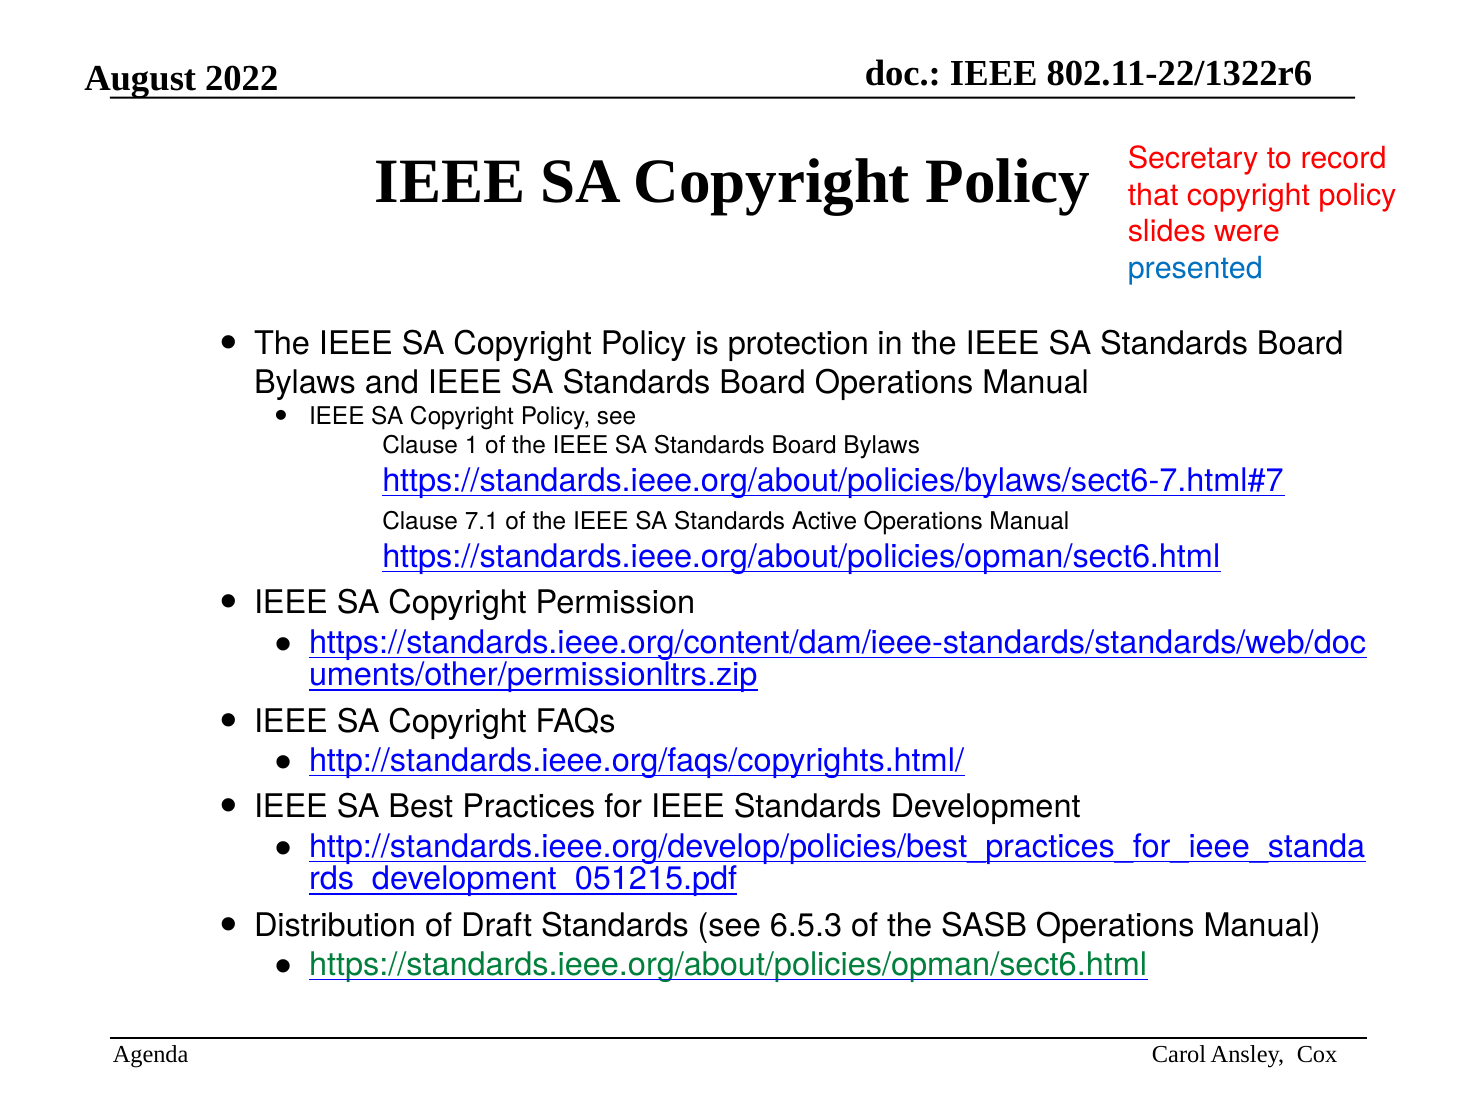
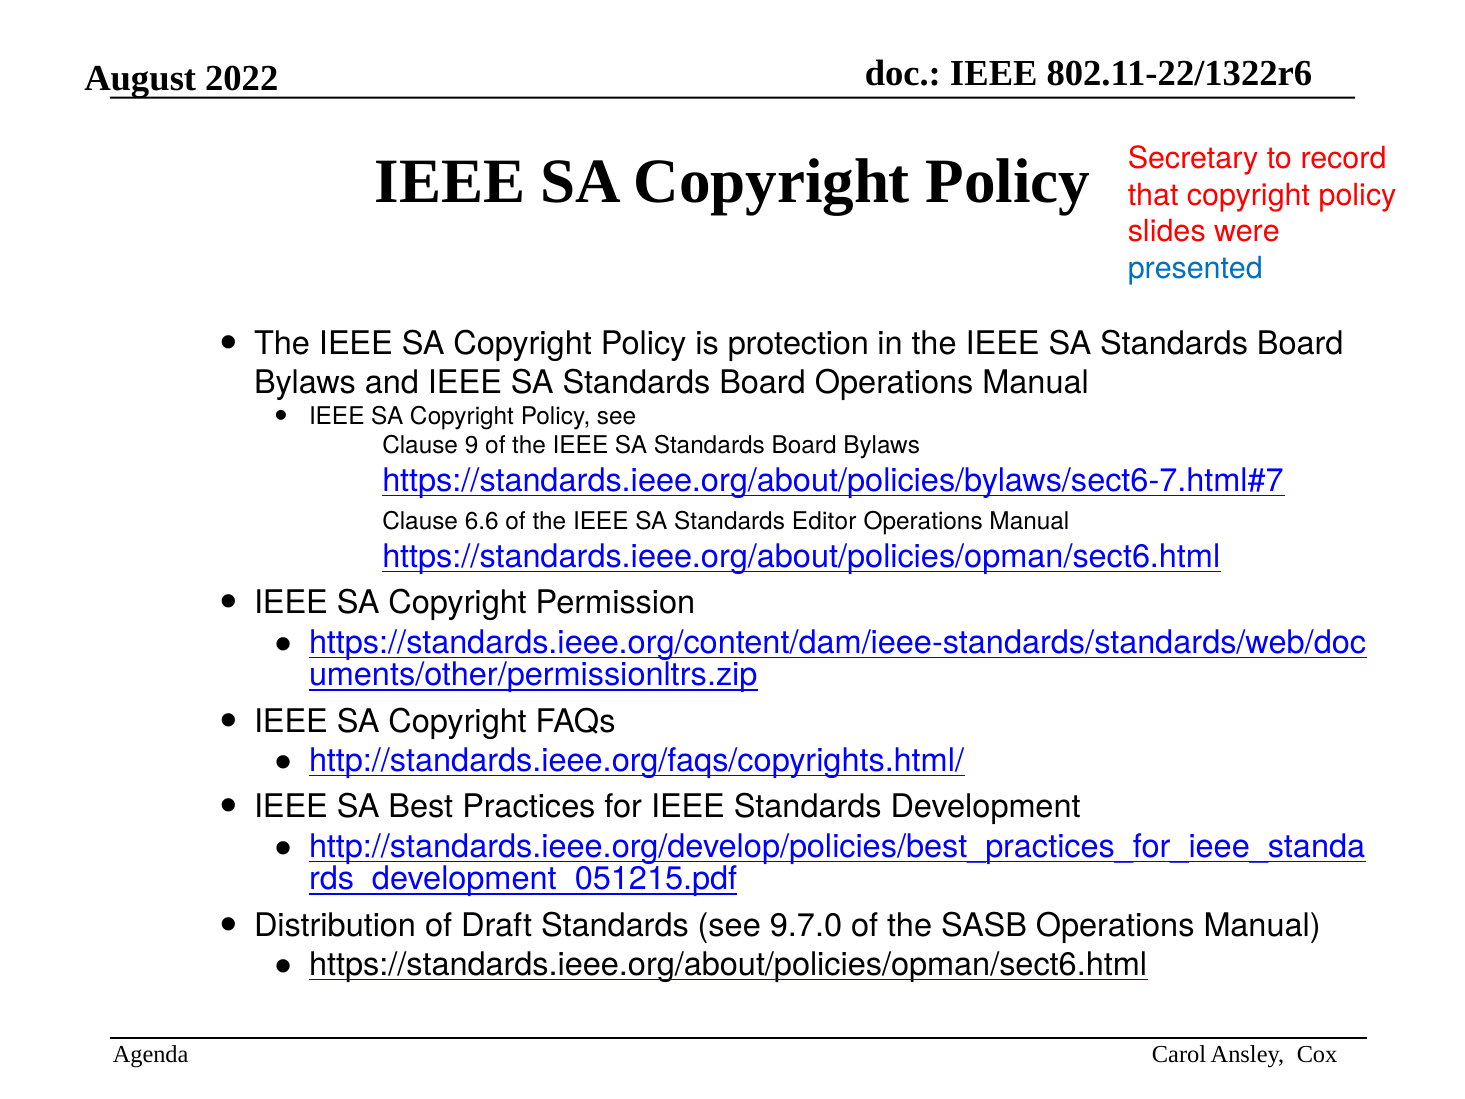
1: 1 -> 9 (472, 446)
7.1: 7.1 -> 6.6 (482, 522)
Active: Active -> Editor (824, 522)
6.5.3: 6.5.3 -> 9.7.0 (806, 925)
https://standards.ieee.org/about/policies/opman/sect6.html colour: green -> black (728, 964)
